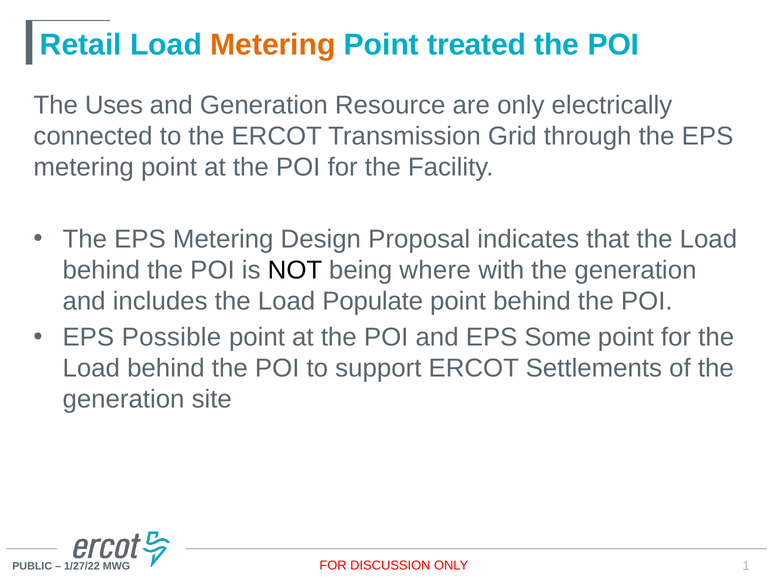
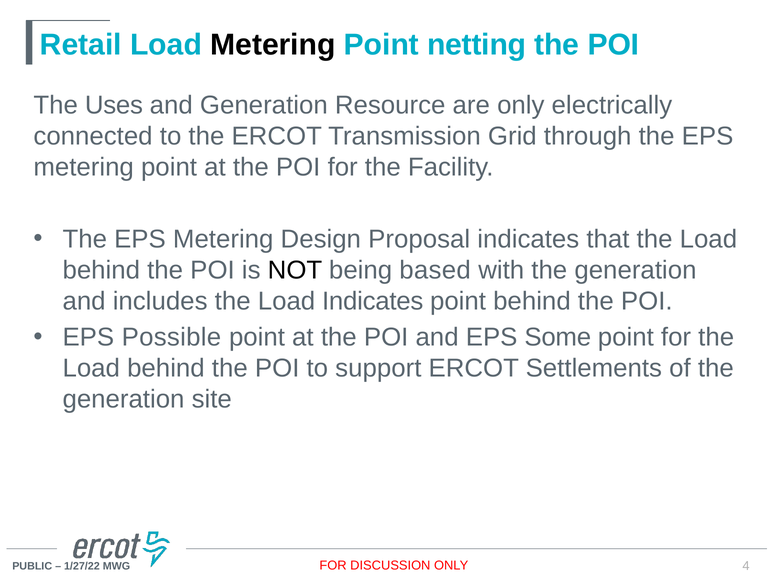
Metering colour: orange -> black (273, 45)
treated: treated -> netting (477, 45)
where: where -> based (435, 270)
Load Populate: Populate -> Indicates (373, 301)
1: 1 -> 4 (746, 566)
